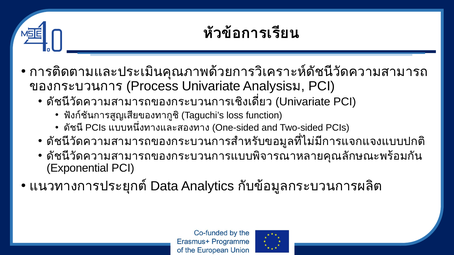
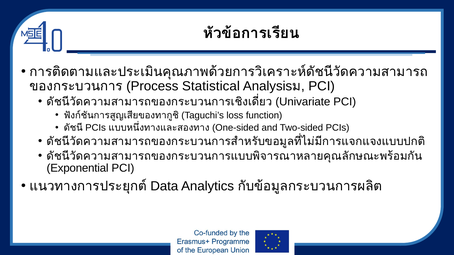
Process Univariate: Univariate -> Statistical (211, 86)
